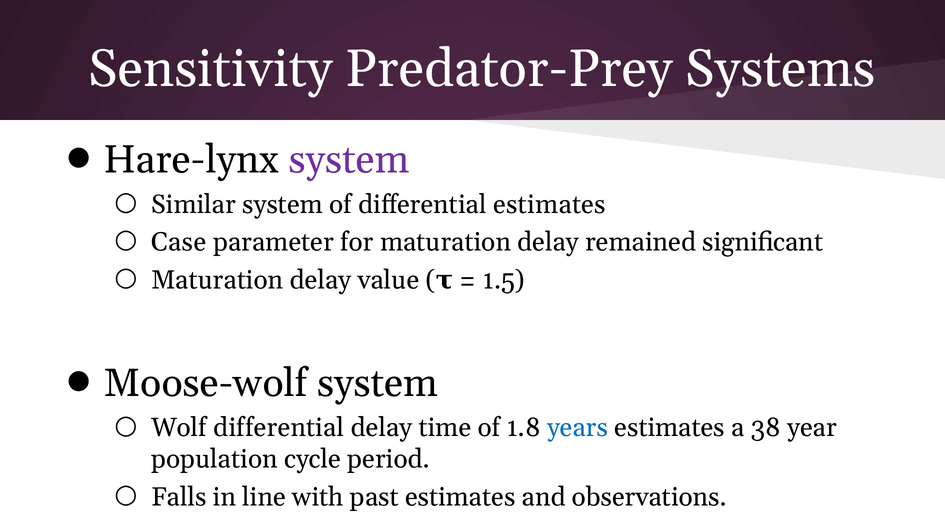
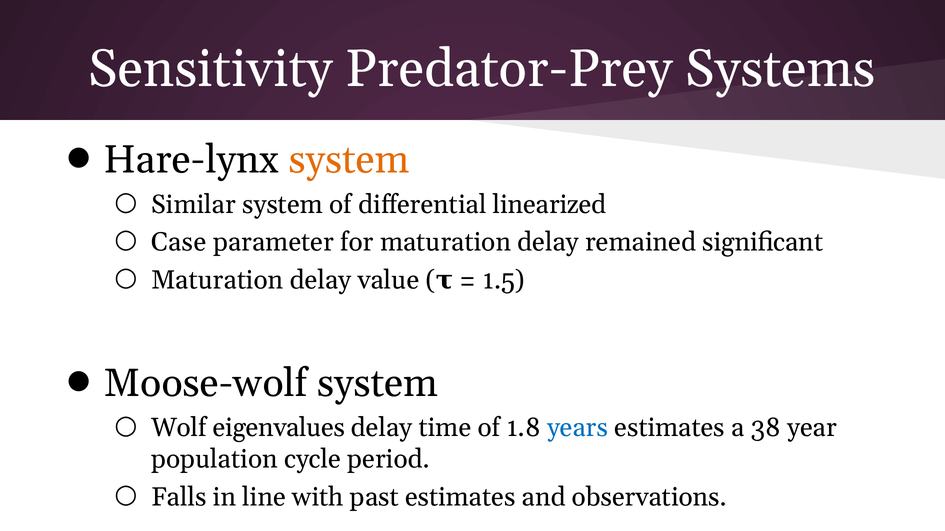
system colour: purple -> orange (349, 160)
differential estimates: estimates -> linearized (550, 205)
Wolf differential: differential -> eigenvalues (279, 428)
